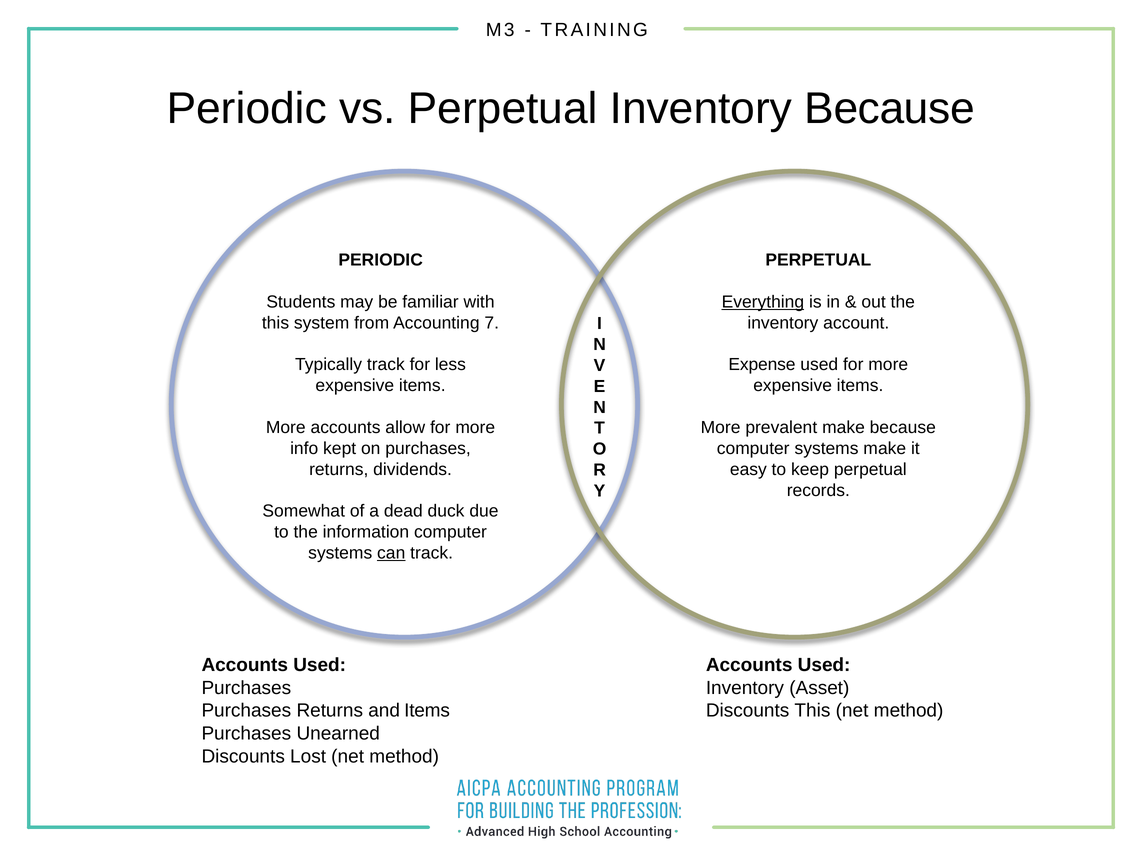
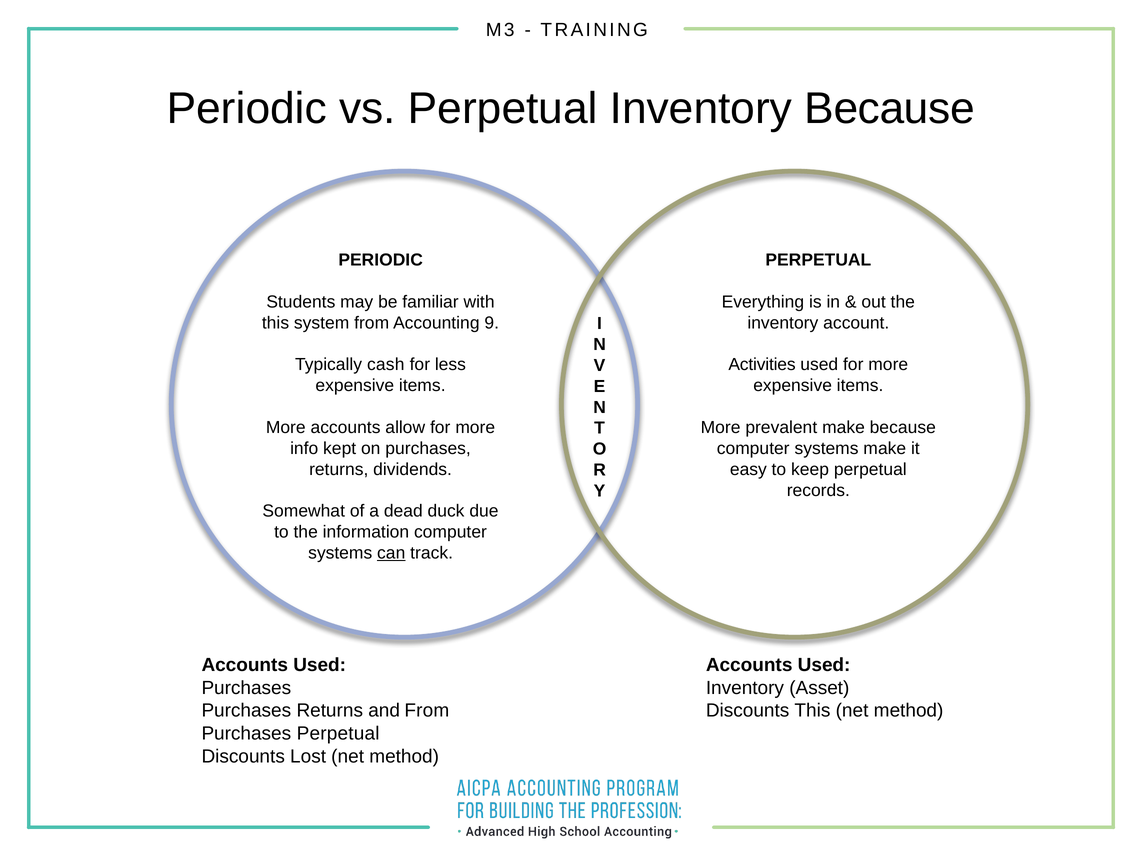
Everything underline: present -> none (763, 302)
7: 7 -> 9 (492, 323)
Typically track: track -> cash (386, 365)
Expense: Expense -> Activities (762, 365)
and Items: Items -> From (427, 711)
Purchases Unearned: Unearned -> Perpetual (338, 734)
